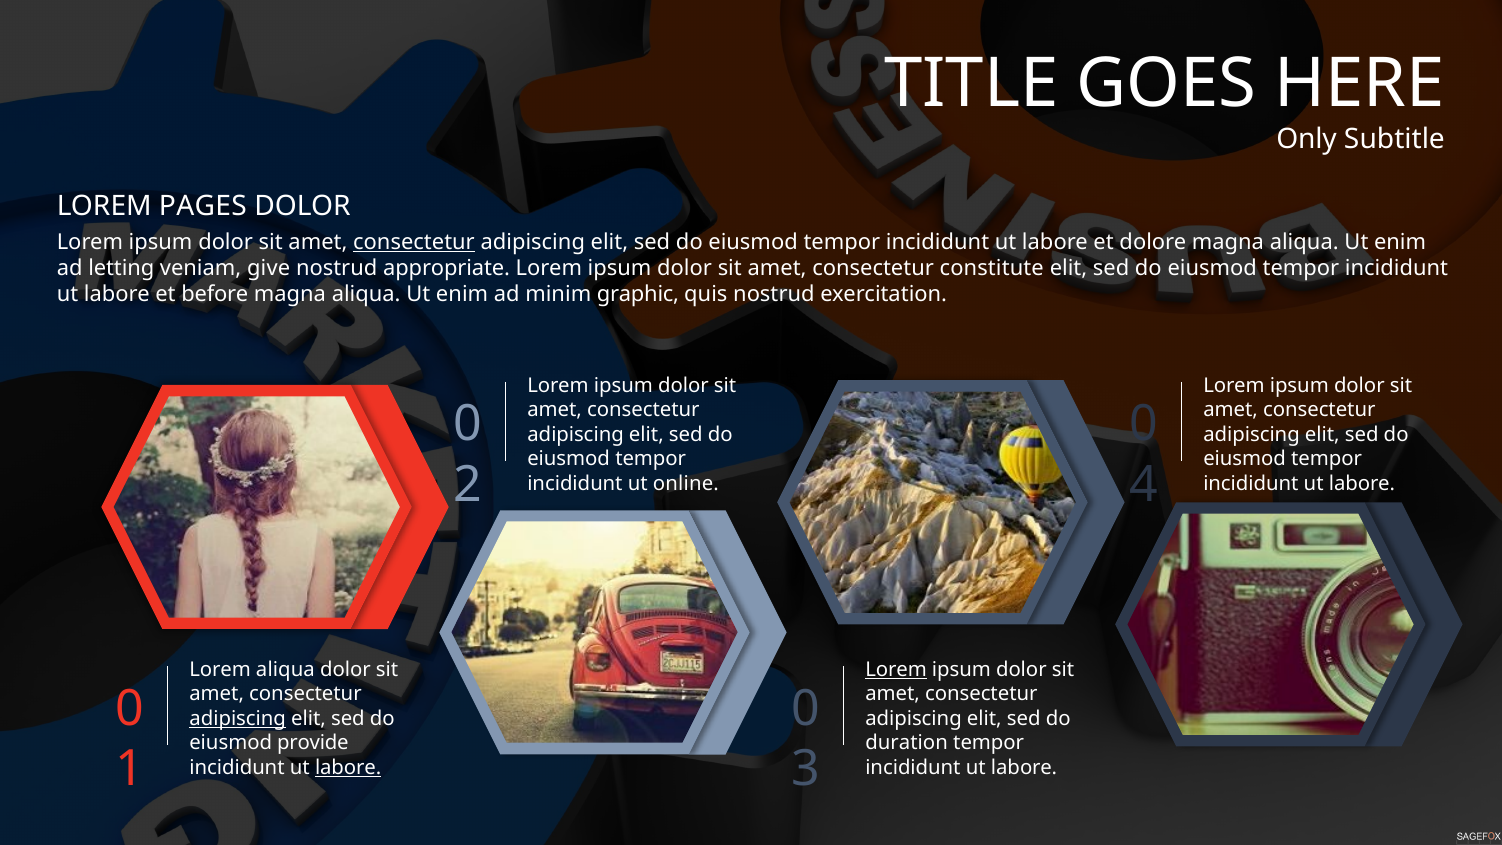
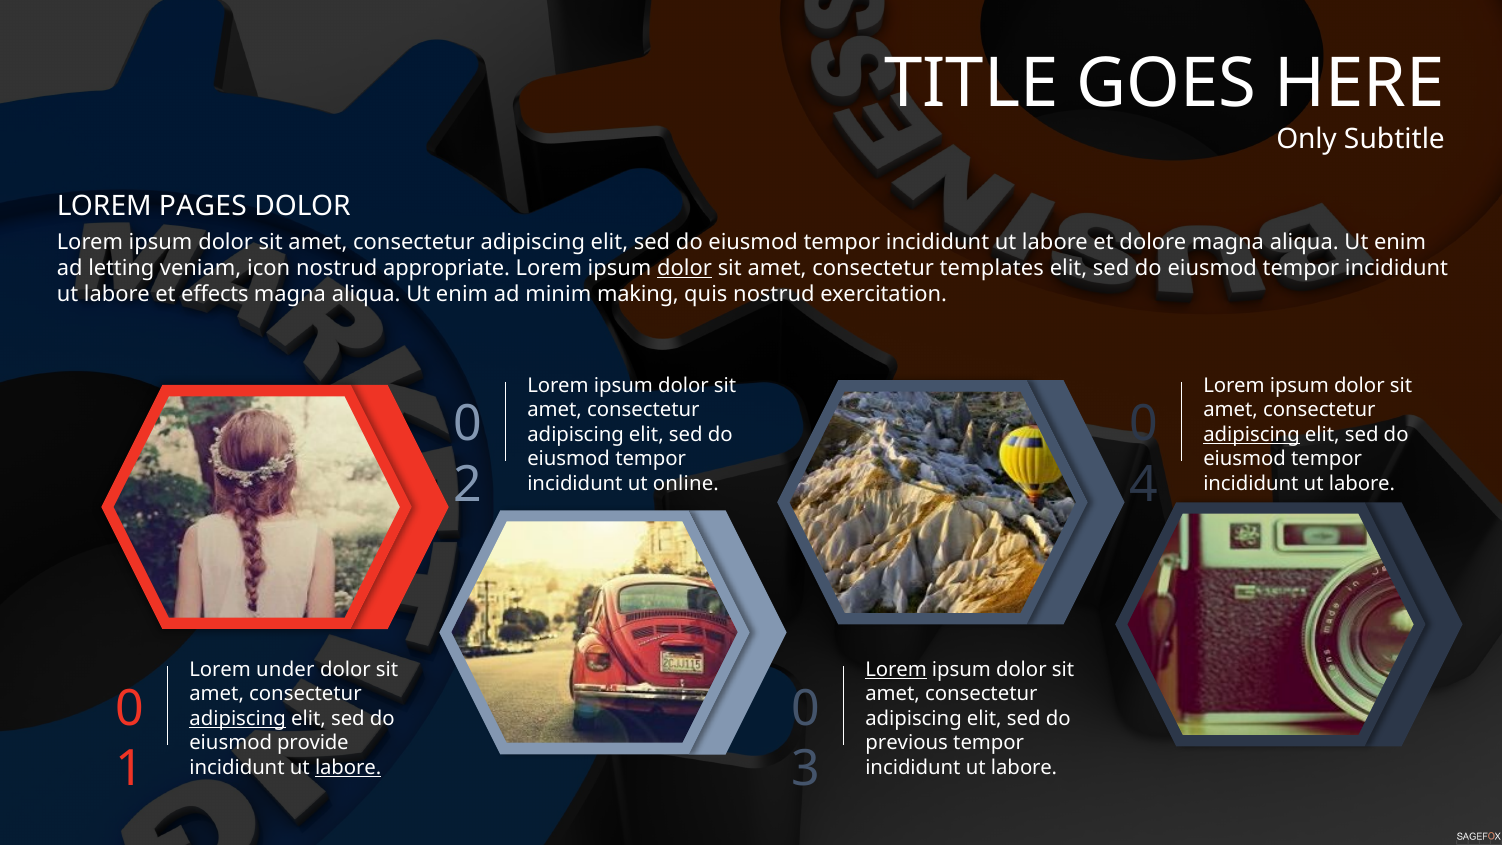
consectetur underline: present -> none (414, 242)
give: give -> icon (269, 268)
dolor underline: none -> present (685, 268)
constitute: constitute -> templates (992, 268)
before: before -> effects (215, 294)
graphic: graphic -> making (638, 294)
adipiscing underline: none -> present (1252, 434)
Lorem aliqua: aliqua -> under (285, 670)
duration: duration -> previous (907, 743)
